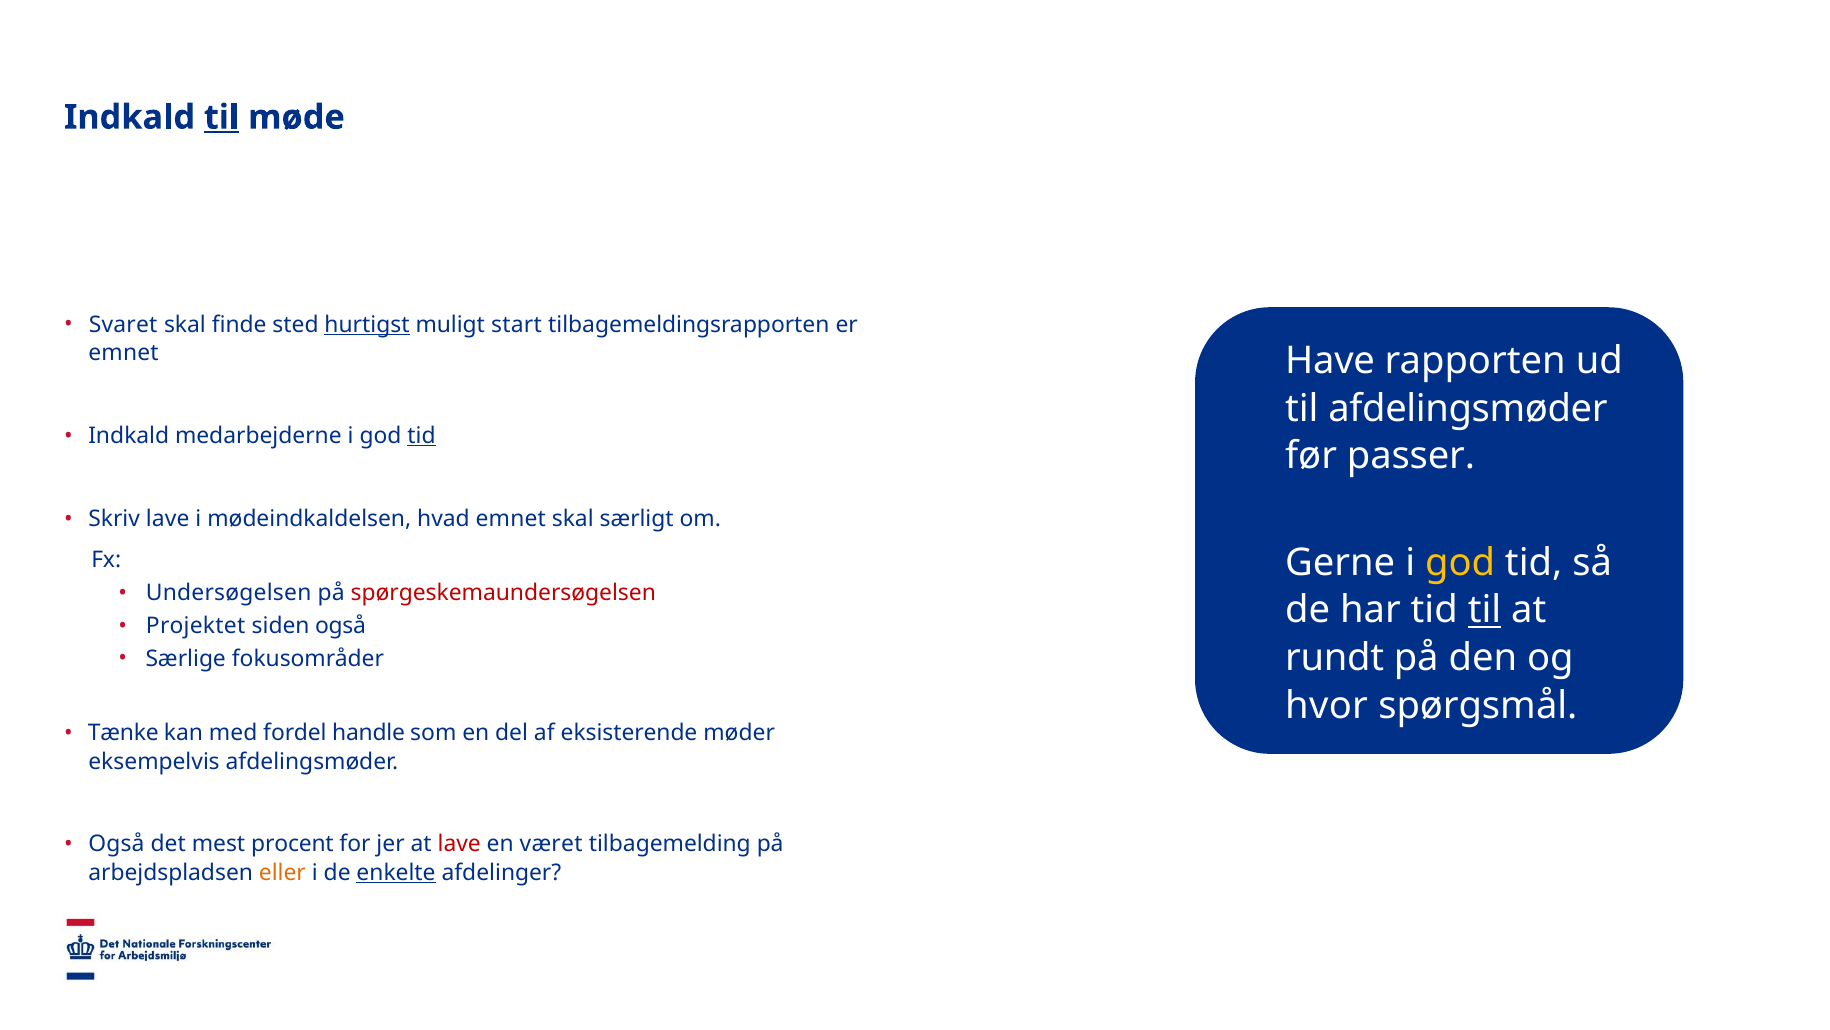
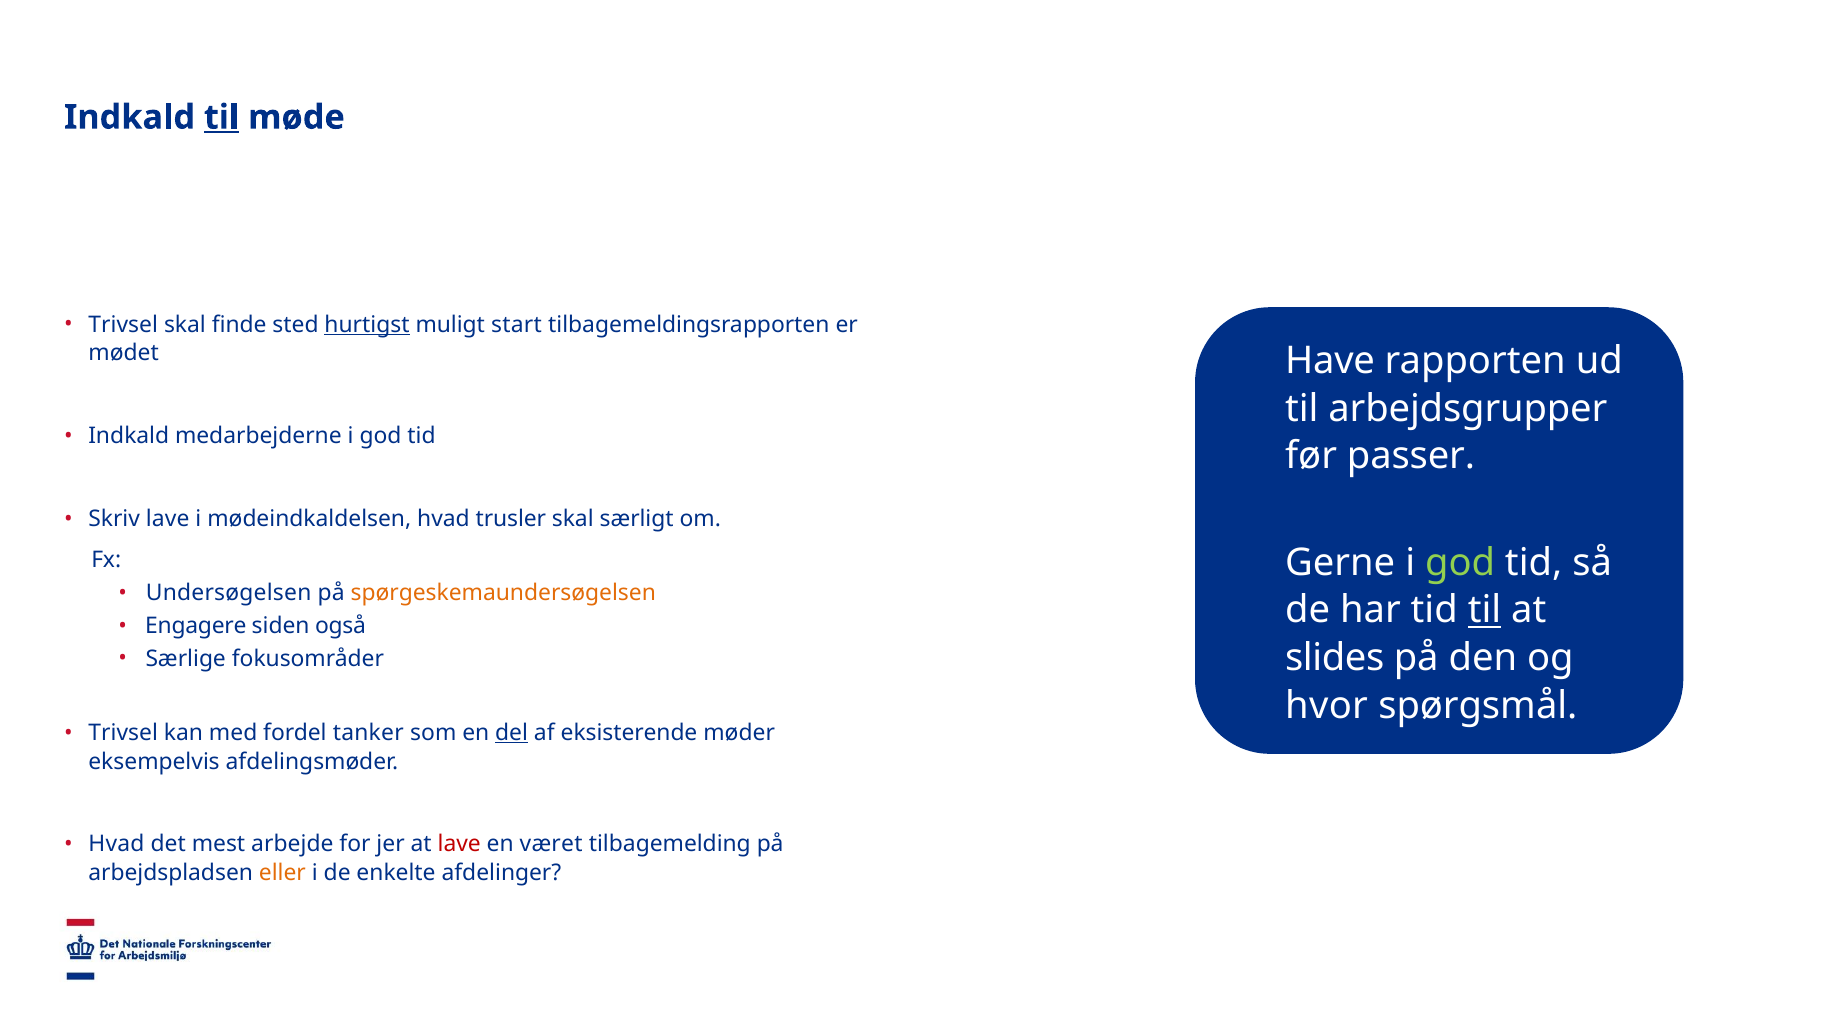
Svaret: Svaret -> Trivsel (123, 324)
emnet: emnet -> mødet (124, 353)
til afdelingsmøder: afdelingsmøder -> arbejdsgrupper (1468, 408)
tid underline: present -> none (422, 436)
hvad emnet: emnet -> trusler (511, 518)
god colour: yellow -> light green (1460, 562)
spørgeskemaundersøgelsen colour: red -> orange (503, 593)
Projektet: Projektet -> Engagere (196, 625)
rundt: rundt -> slides (1335, 657)
Tænke: Tænke -> Trivsel (123, 732)
handle: handle -> tanker (368, 732)
del underline: none -> present (512, 732)
Også: Også -> Hvad (116, 844)
procent: procent -> arbejde (292, 844)
enkelte underline: present -> none (396, 872)
